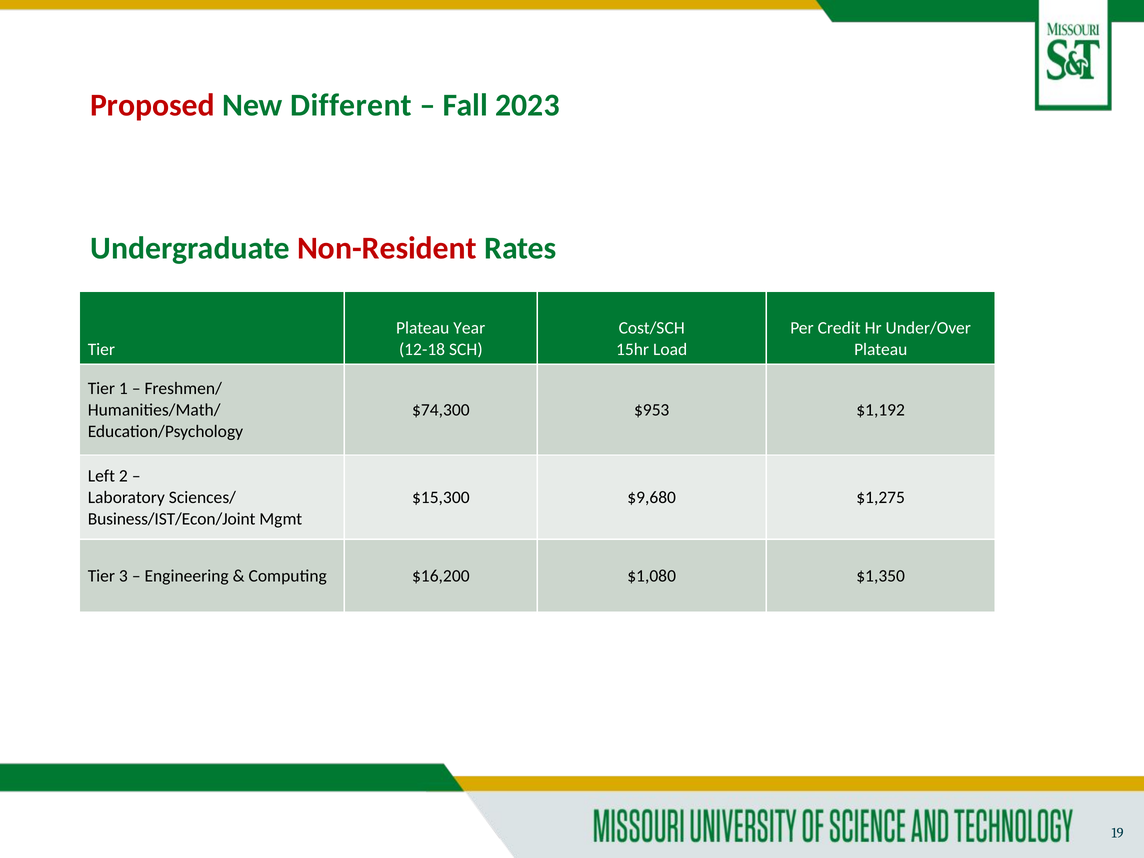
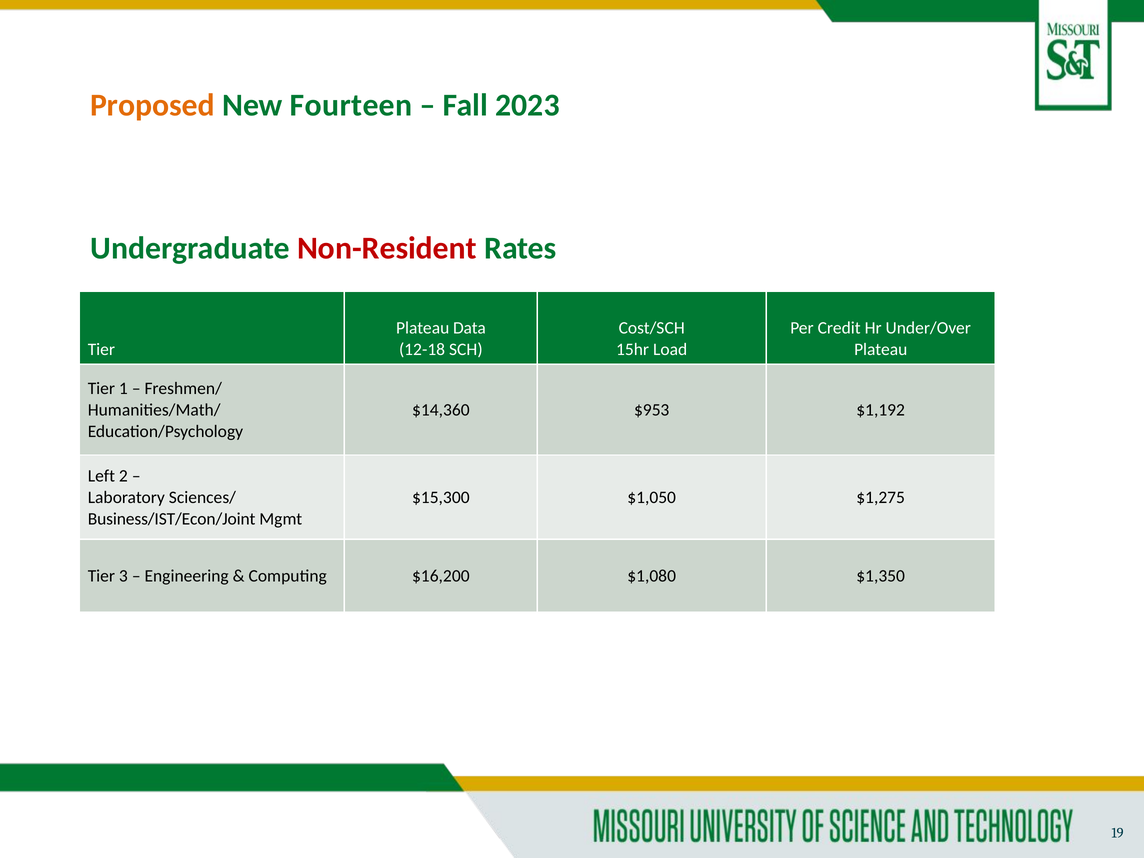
Proposed colour: red -> orange (153, 105)
Different: Different -> Fourteen (351, 105)
Year: Year -> Data (469, 328)
$74,300: $74,300 -> $14,360 (441, 410)
$9,680: $9,680 -> $1,050 (652, 497)
